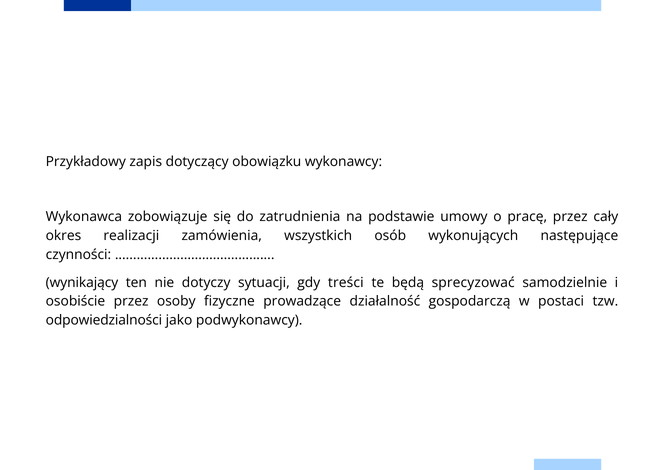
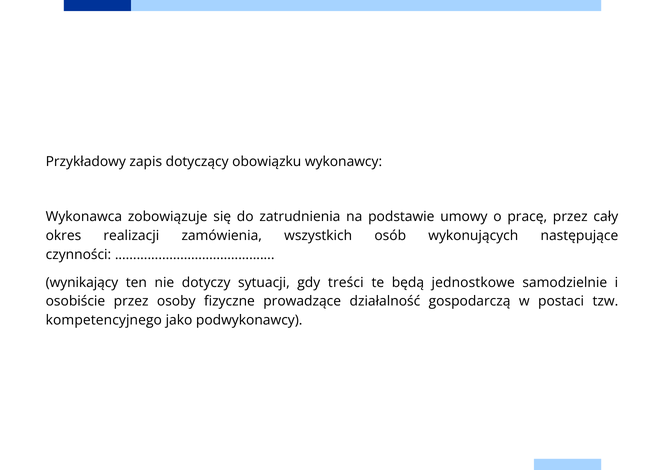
sprecyzować: sprecyzować -> jednostkowe (473, 283)
odpowiedzialności: odpowiedzialności -> kompetencyjnego (104, 321)
